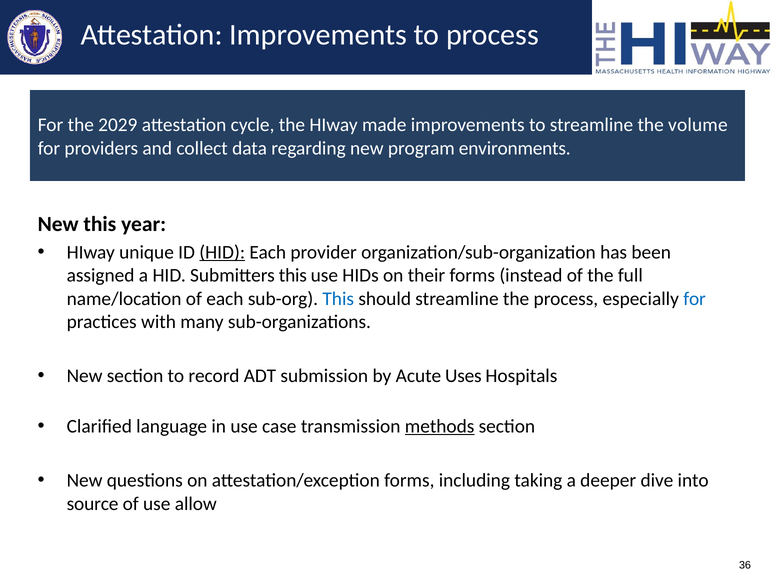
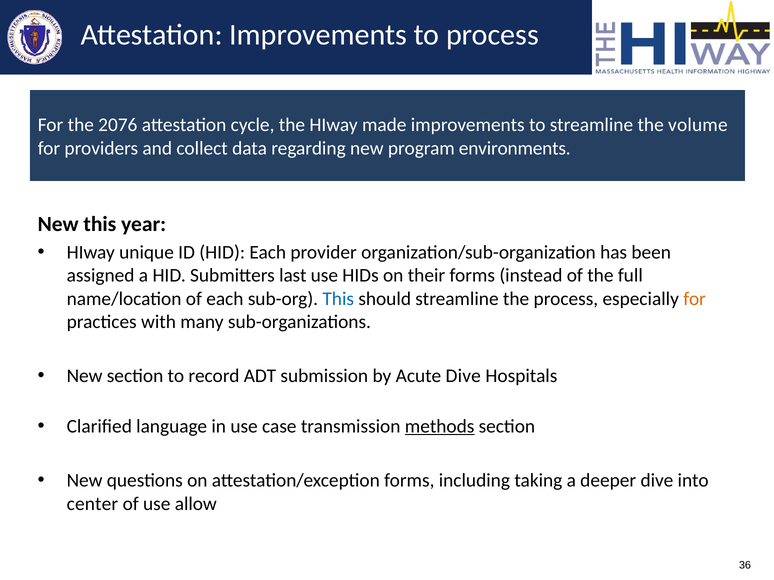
2029: 2029 -> 2076 (118, 125)
HID underline: present -> none (222, 253)
Submitters this: this -> last (293, 276)
for colour: blue -> orange (695, 299)
Acute Uses: Uses -> Dive (463, 376)
source: source -> center (92, 504)
